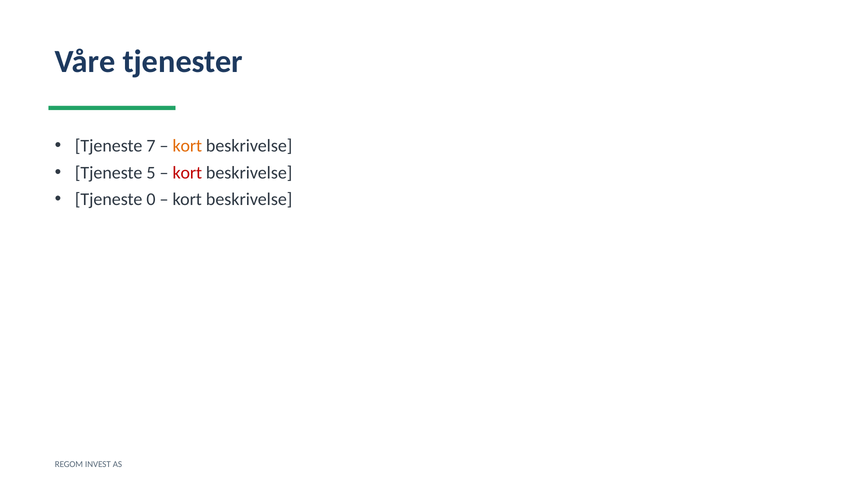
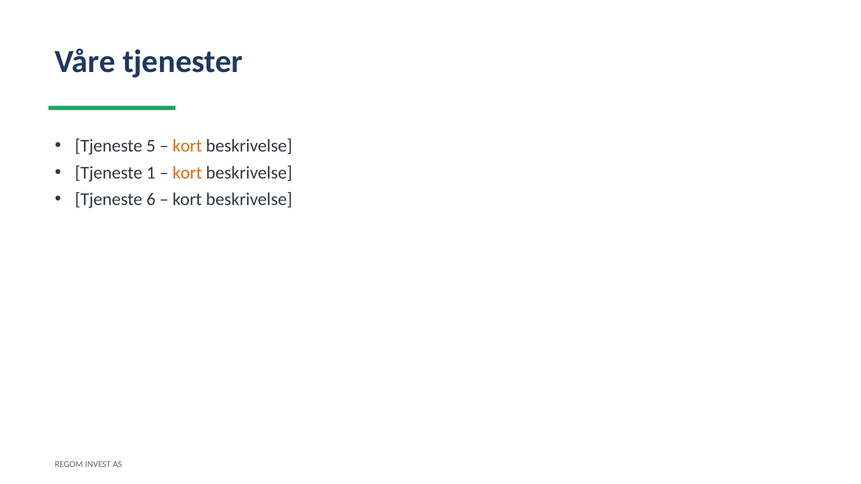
7: 7 -> 5 (151, 146)
5: 5 -> 1 (151, 173)
kort colour: red -> orange (187, 173)
0: 0 -> 6 (151, 200)
